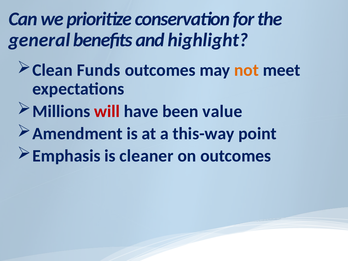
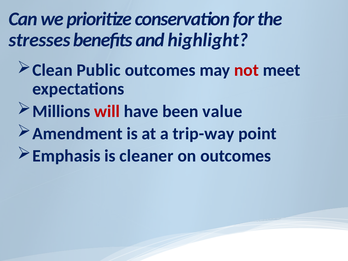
general: general -> stresses (40, 40)
Funds: Funds -> Public (99, 70)
not colour: orange -> red (246, 70)
this-way: this-way -> trip-way (203, 134)
